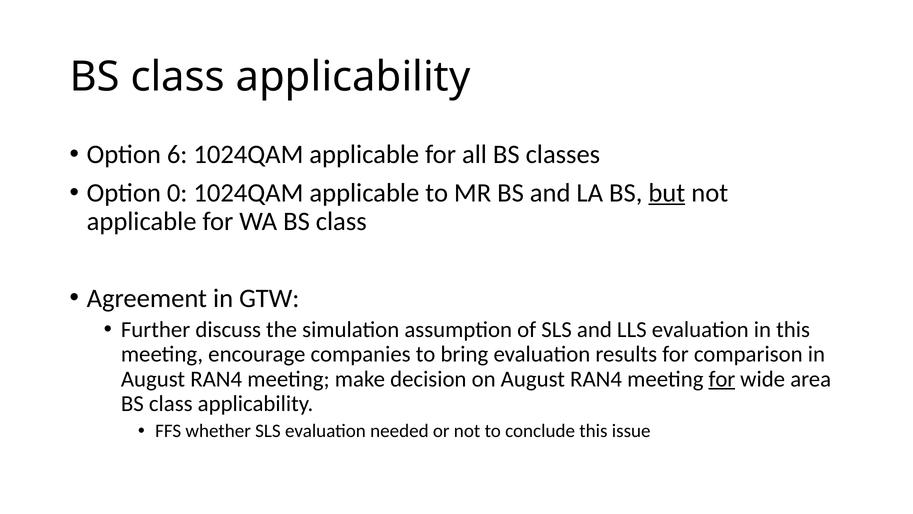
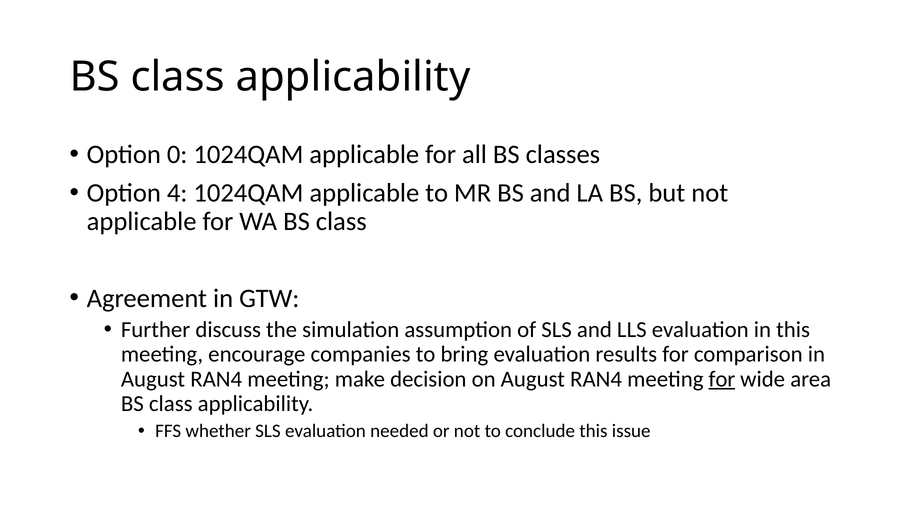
6: 6 -> 0 (177, 154)
0: 0 -> 4 (177, 193)
but underline: present -> none (667, 193)
